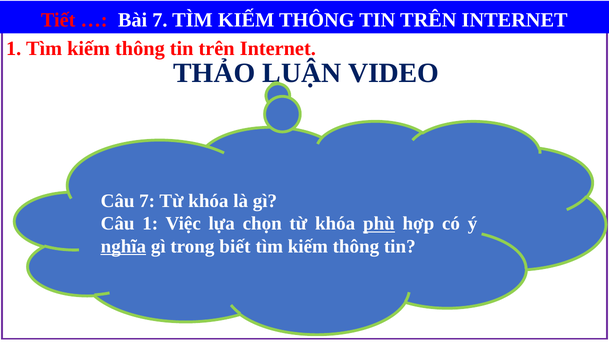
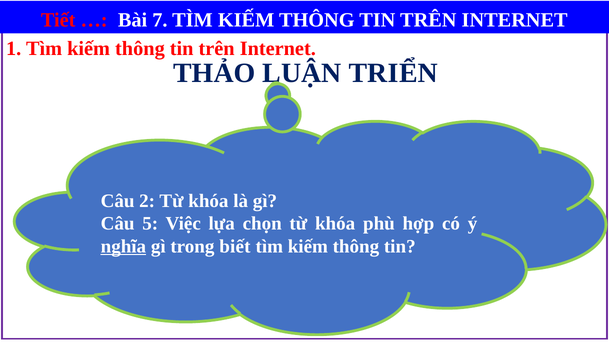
VIDEO: VIDEO -> TRIỂN (393, 73)
Câu 7: 7 -> 2 (147, 201)
Câu 1: 1 -> 5 (150, 224)
phù underline: present -> none (379, 224)
